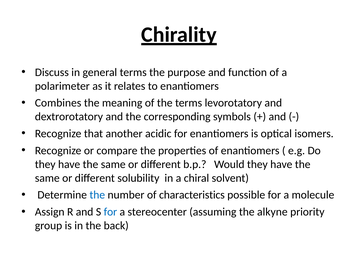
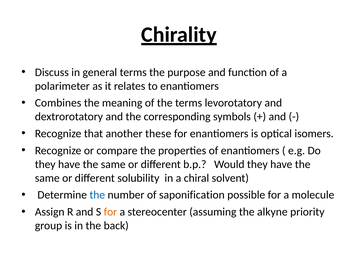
acidic: acidic -> these (158, 133)
characteristics: characteristics -> saponification (192, 195)
for colour: blue -> orange (110, 211)
